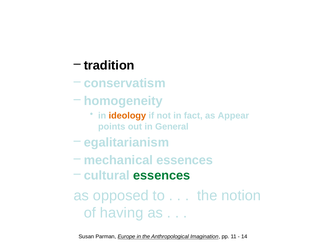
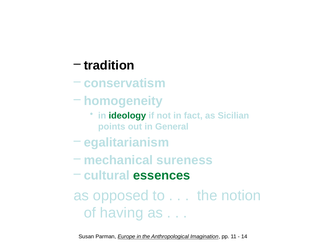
ideology colour: orange -> green (127, 116)
Appear: Appear -> Sicilian (233, 116)
mechanical essences: essences -> sureness (185, 160)
